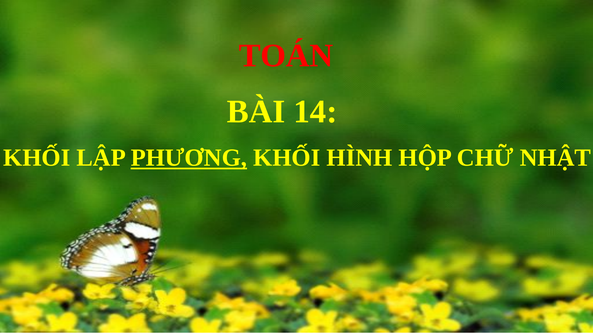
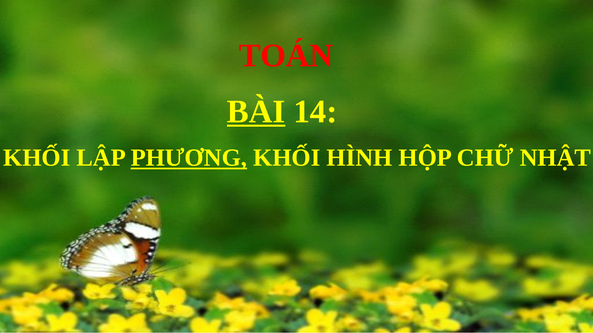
BÀI underline: none -> present (256, 112)
